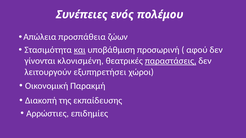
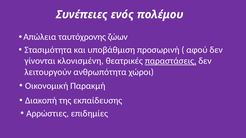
προσπάθεια: προσπάθεια -> ταυτόχρονης (82, 37)
και underline: present -> none (80, 50)
εξυπηρετήσει: εξυπηρετήσει -> ανθρωπότητα (100, 72)
